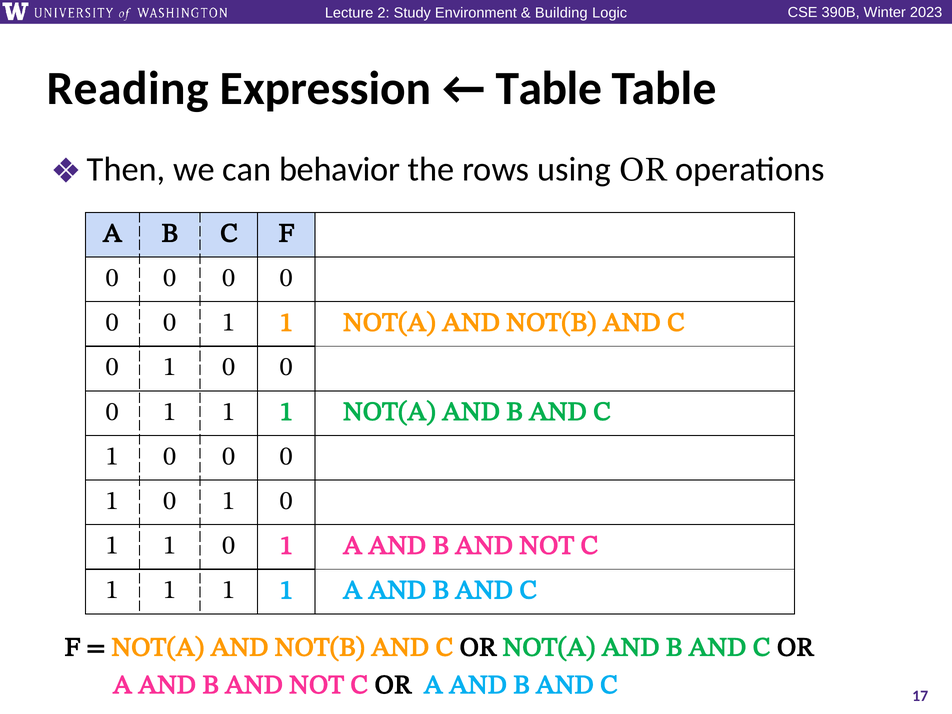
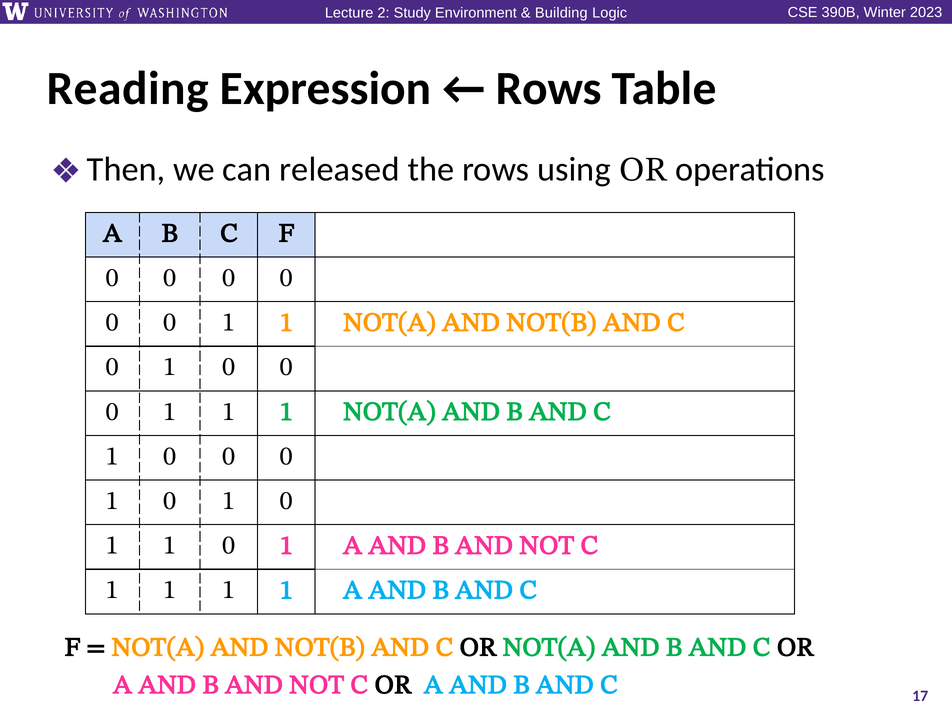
Table: Table -> Rows (549, 88)
behavior: behavior -> released (339, 170)
